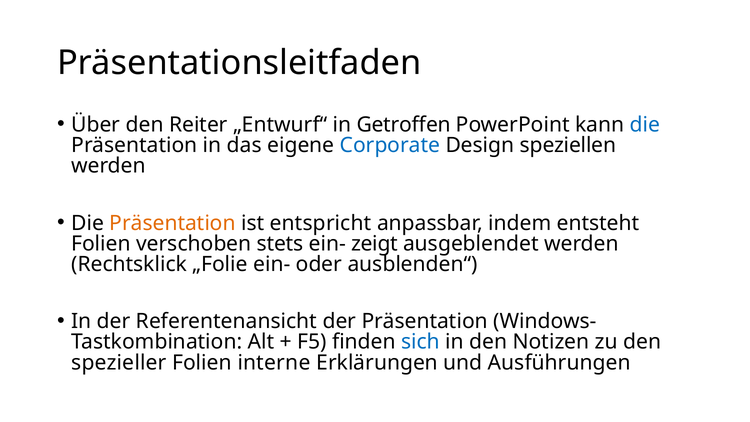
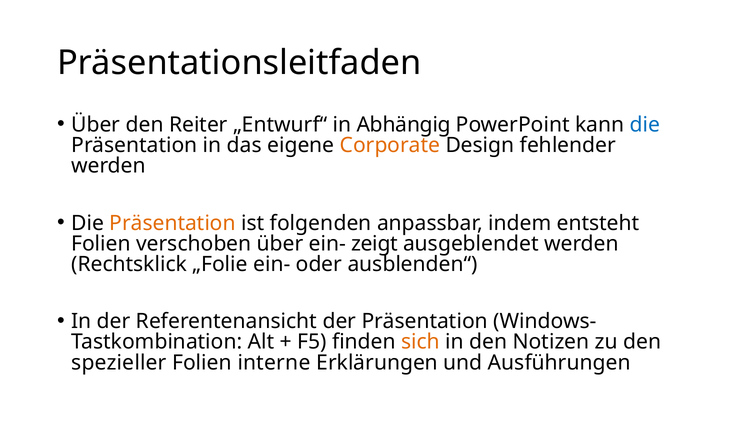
Getroffen: Getroffen -> Abhängig (404, 125)
Corporate colour: blue -> orange (390, 145)
speziellen: speziellen -> fehlender (568, 145)
entspricht: entspricht -> folgenden (321, 223)
verschoben stets: stets -> über (280, 244)
sich colour: blue -> orange (421, 342)
